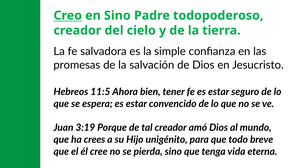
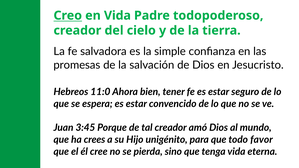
en Sino: Sino -> Vida (117, 16)
11:5: 11:5 -> 11:0 (100, 92)
3:19: 3:19 -> 3:45 (85, 128)
breve: breve -> favor (262, 140)
